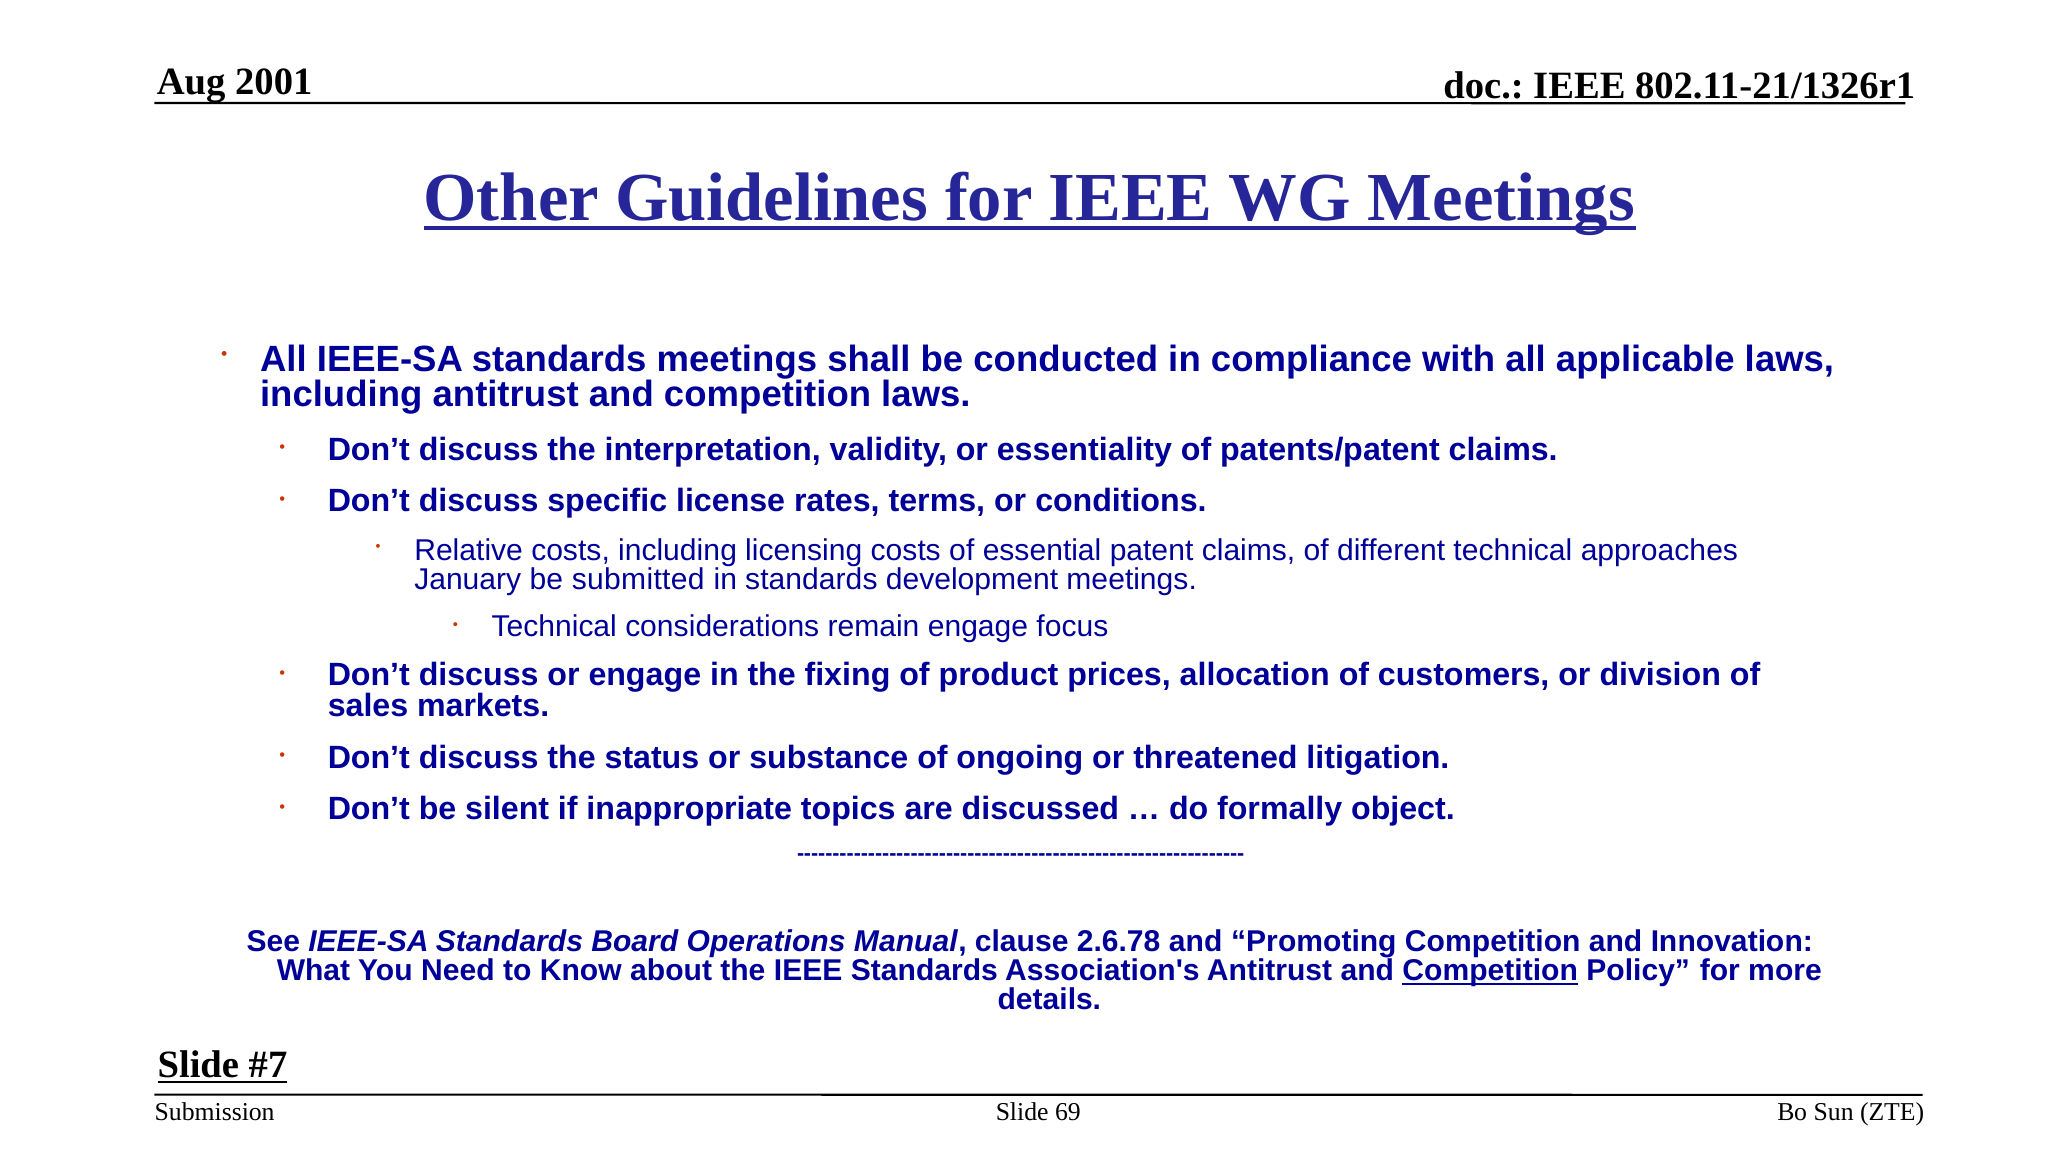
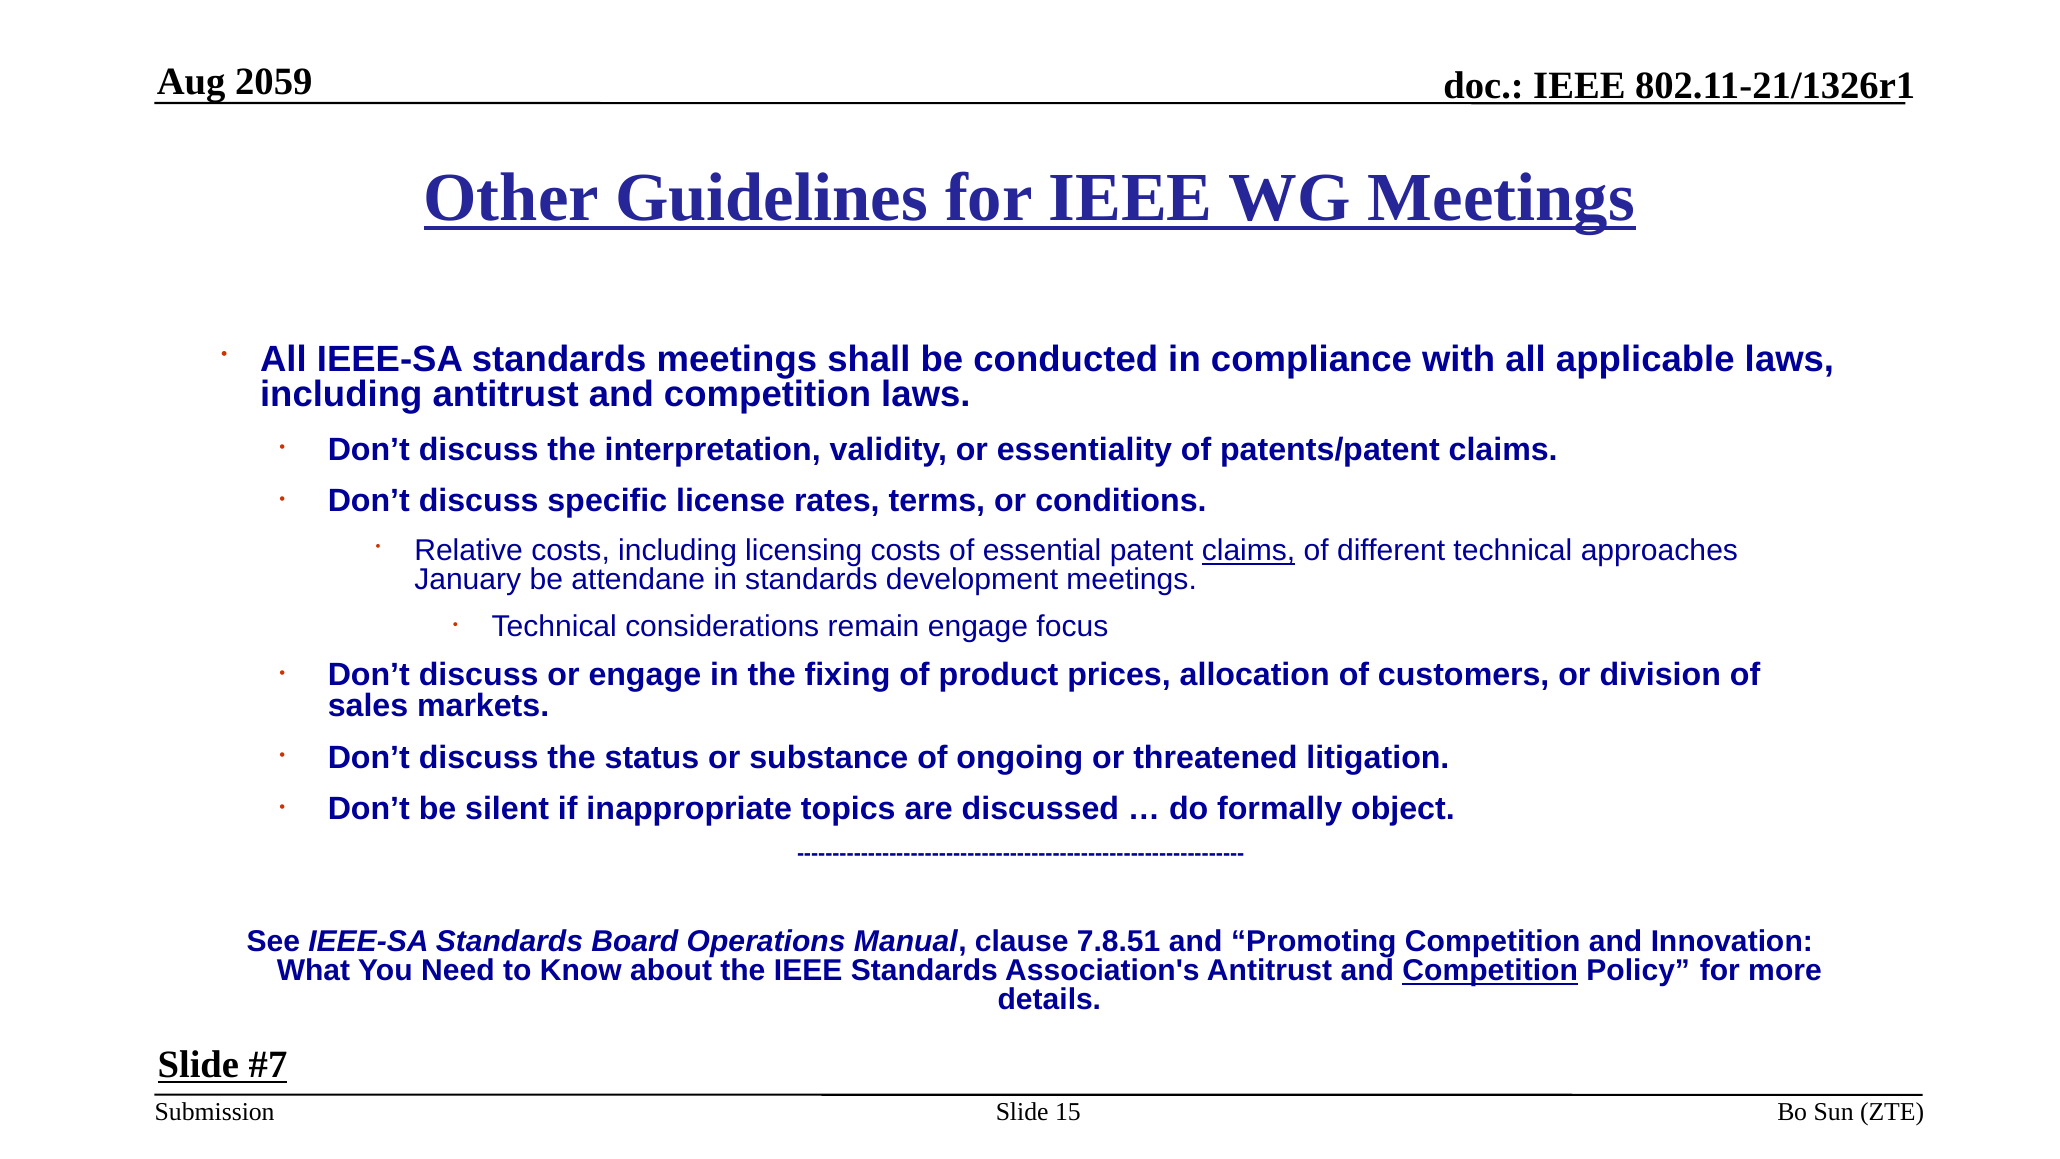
2001: 2001 -> 2059 (274, 82)
claims underline: none -> present (1249, 551)
submitted: submitted -> attendane (638, 579)
2.6.78: 2.6.78 -> 7.8.51 (1119, 942)
69: 69 -> 15 (1068, 1111)
